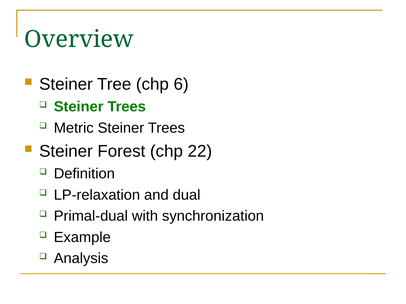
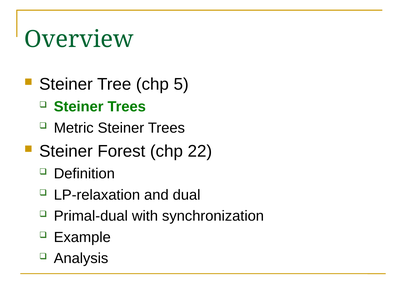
6: 6 -> 5 (181, 84)
